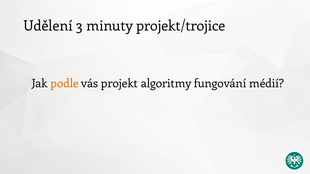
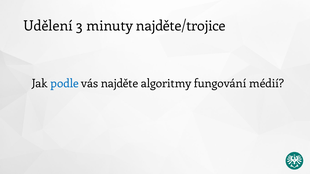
projekt/trojice: projekt/trojice -> najděte/trojice (181, 26)
podle colour: orange -> blue (65, 84)
projekt: projekt -> najděte (119, 84)
